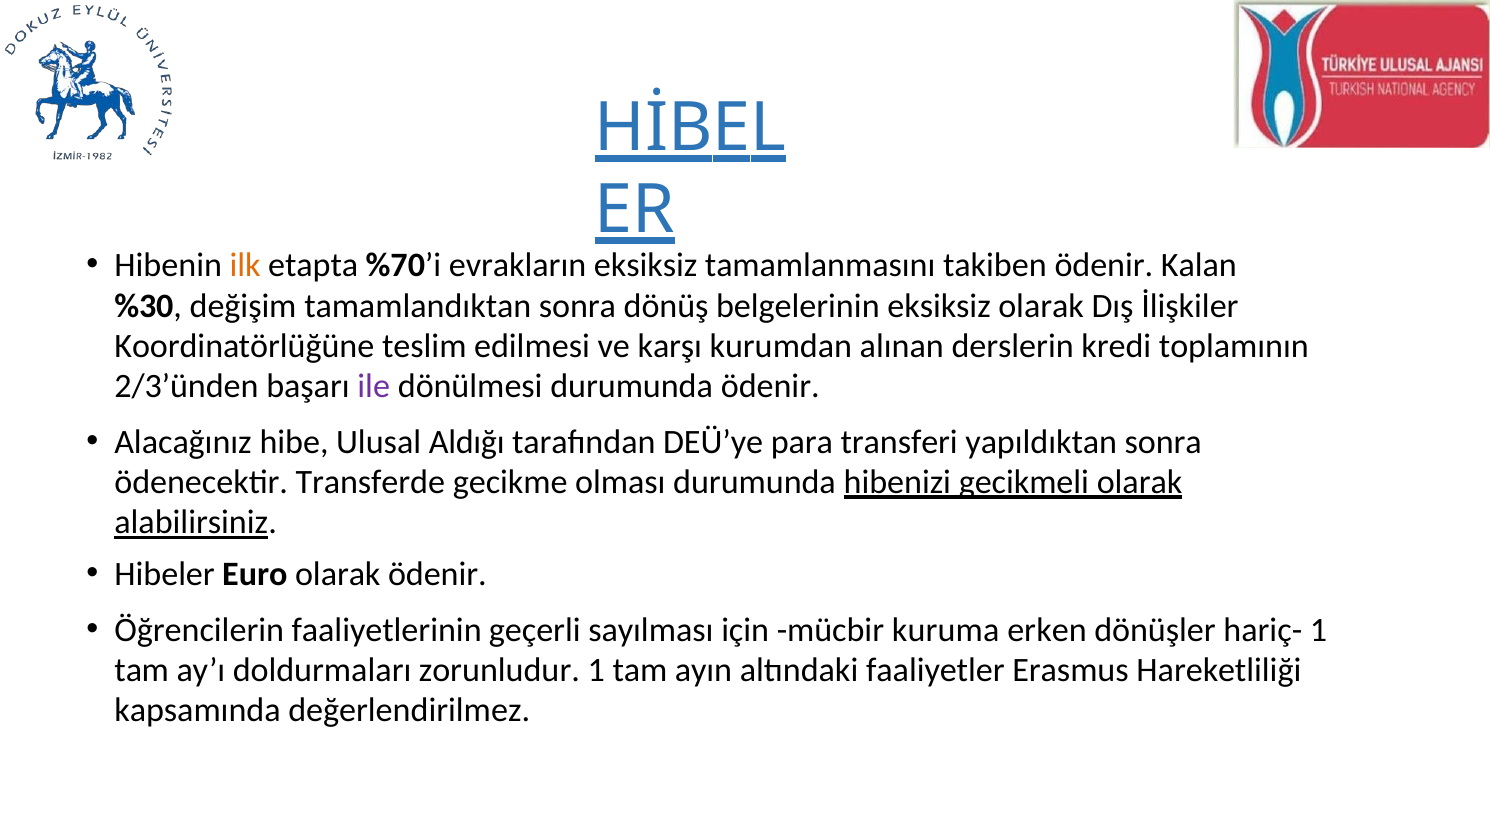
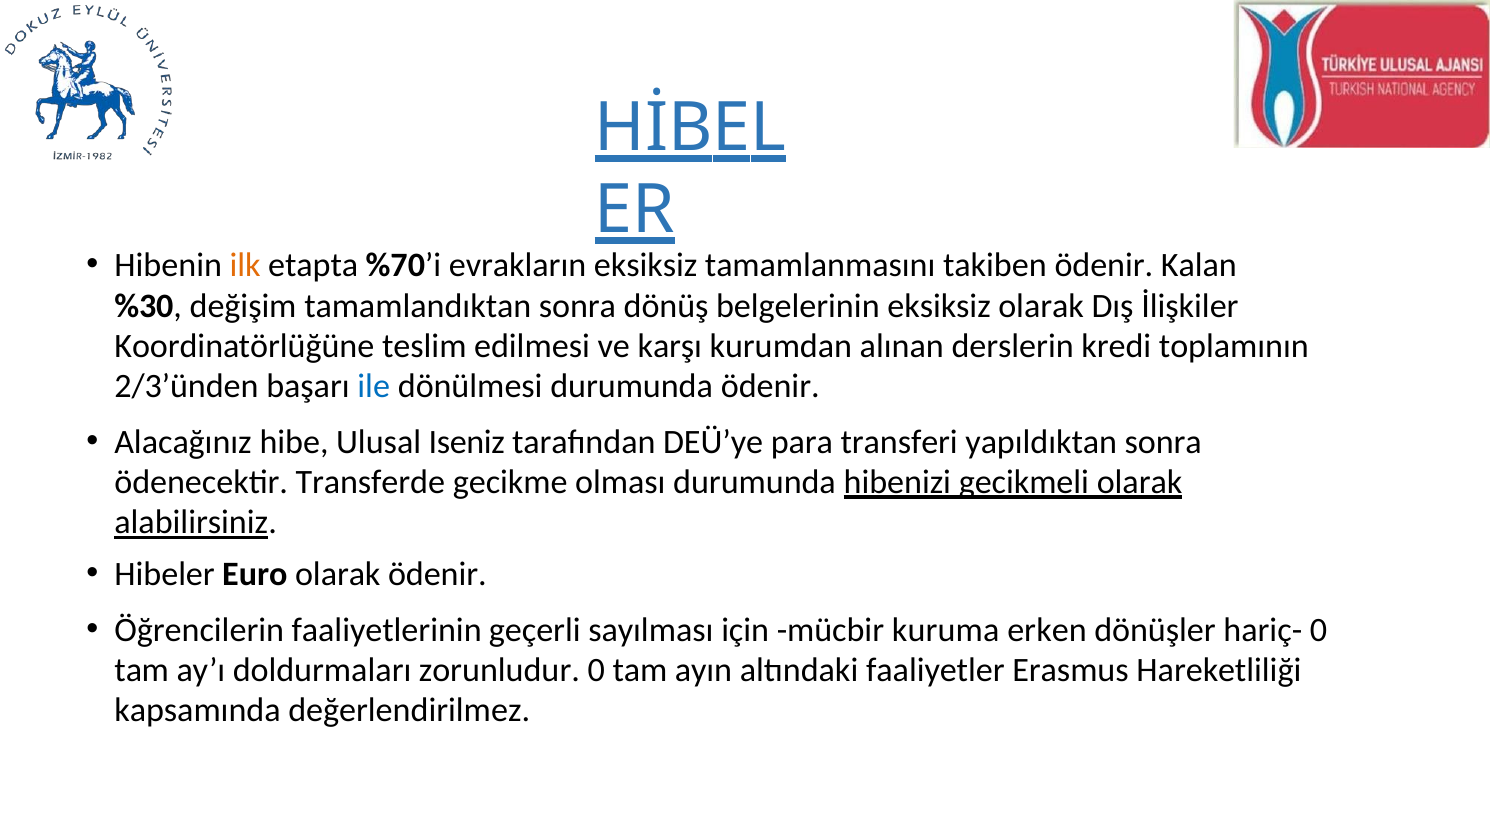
ile colour: purple -> blue (374, 386)
Aldığı: Aldığı -> Iseniz (467, 442)
hariç- 1: 1 -> 0 (1319, 630)
zorunludur 1: 1 -> 0 (596, 670)
